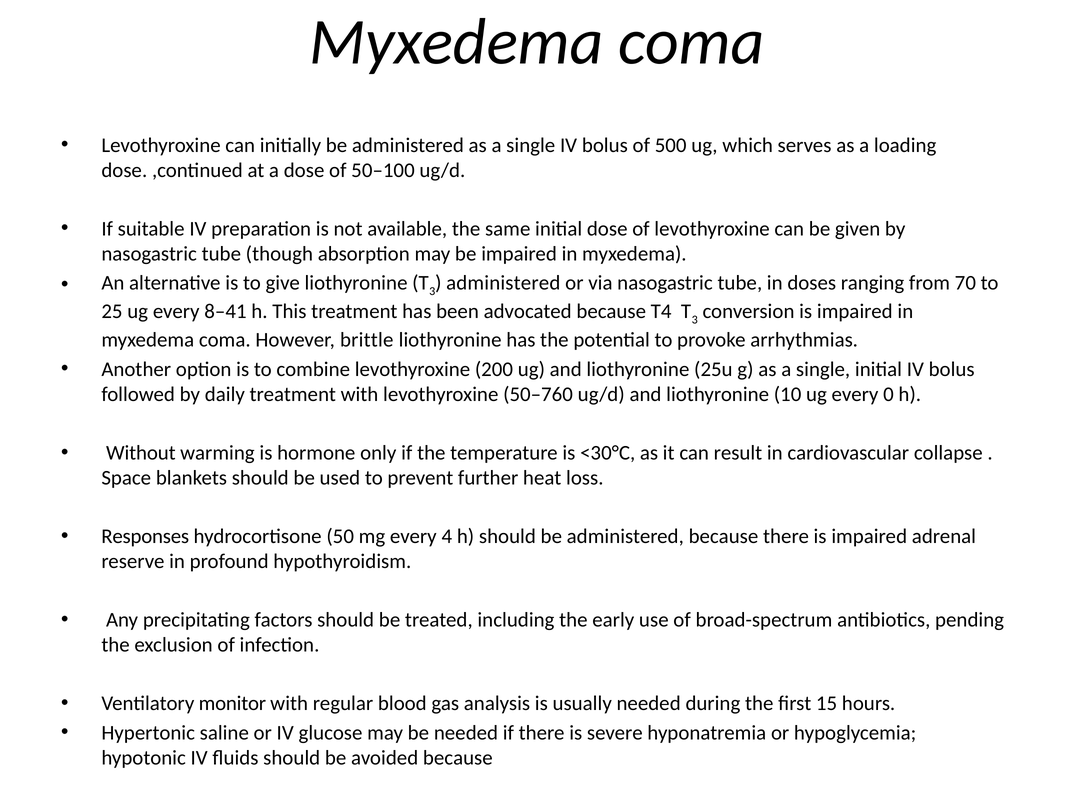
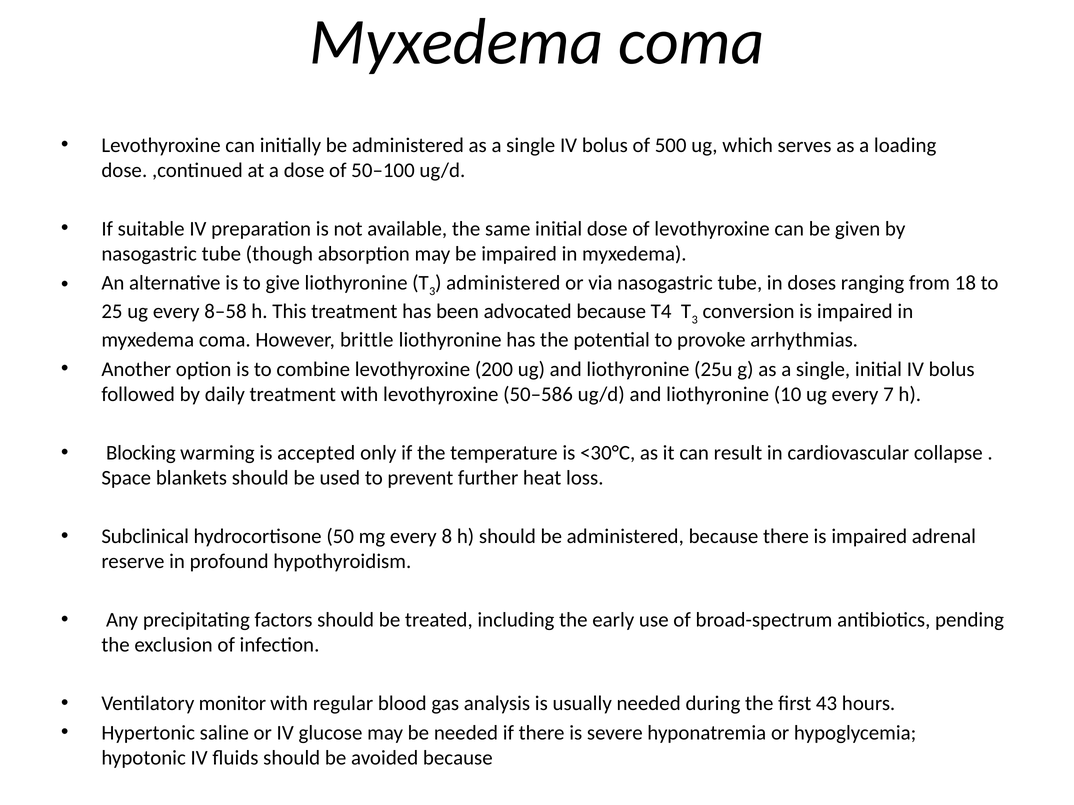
70: 70 -> 18 (965, 283)
8–41: 8–41 -> 8–58 (225, 312)
50–760: 50–760 -> 50–586 (538, 395)
0: 0 -> 7 (889, 395)
Without: Without -> Blocking (141, 453)
hormone: hormone -> accepted (316, 453)
Responses: Responses -> Subclinical (145, 537)
4: 4 -> 8 (447, 537)
15: 15 -> 43 (827, 704)
